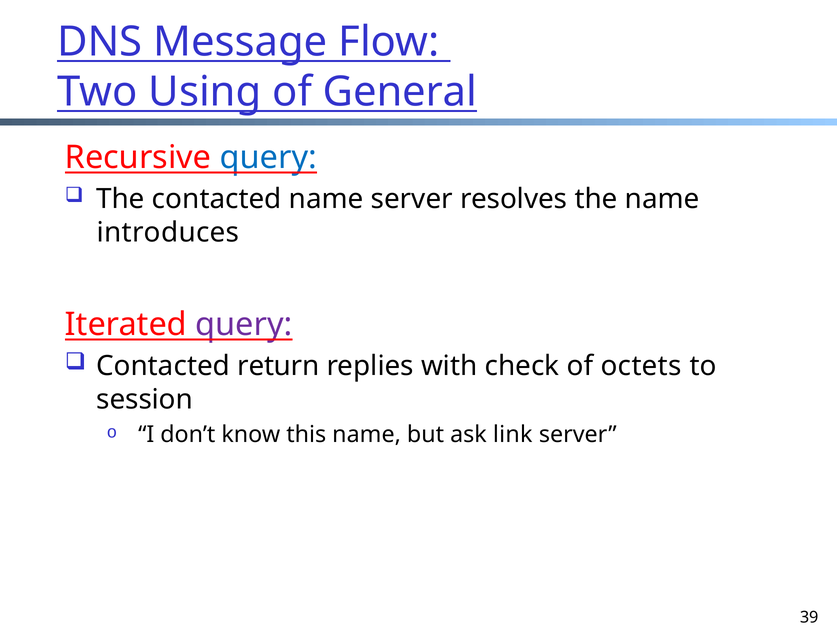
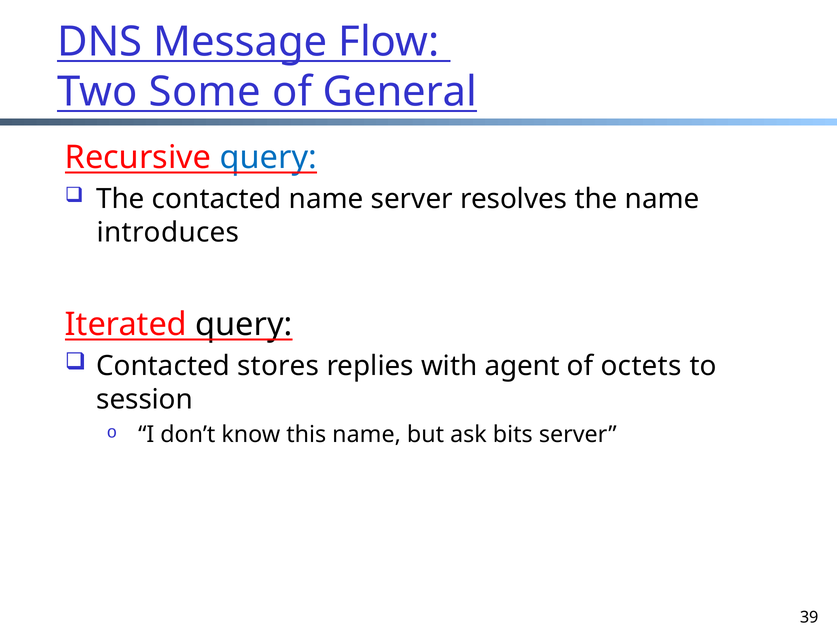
Using: Using -> Some (205, 92)
query colour: purple -> black (244, 324)
return: return -> stores (278, 366)
check: check -> agent (522, 366)
link: link -> bits (513, 435)
